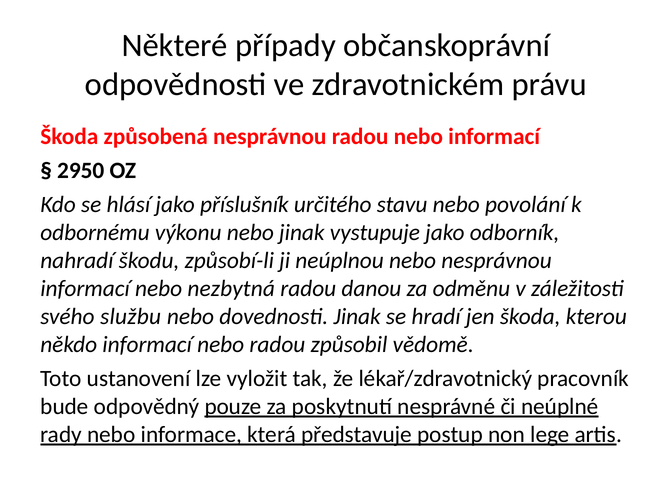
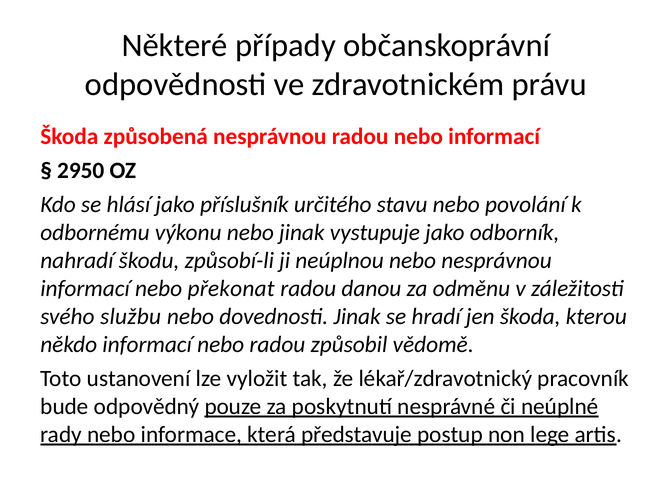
nezbytná: nezbytná -> překonat (231, 289)
